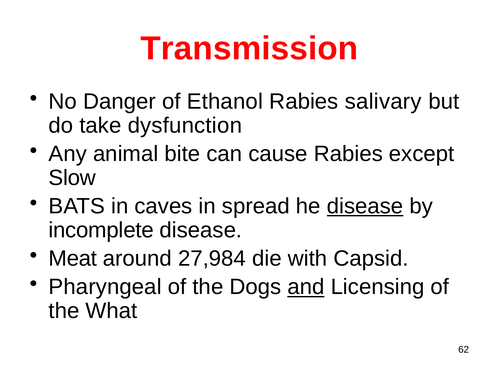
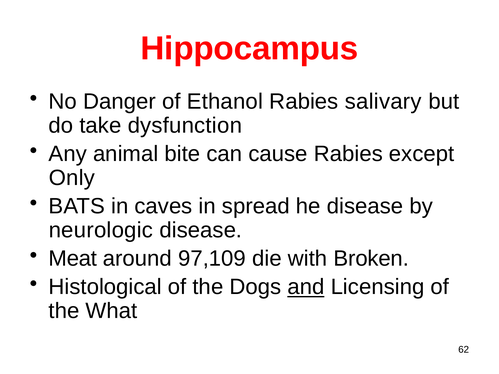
Transmission: Transmission -> Hippocampus (249, 48)
Slow: Slow -> Only (72, 178)
disease underline: present -> none (365, 206)
incomplete: incomplete -> neurologic (101, 230)
27,984: 27,984 -> 97,109 (212, 259)
Capsid: Capsid -> Broken (371, 259)
Pharyngeal: Pharyngeal -> Histological (105, 287)
